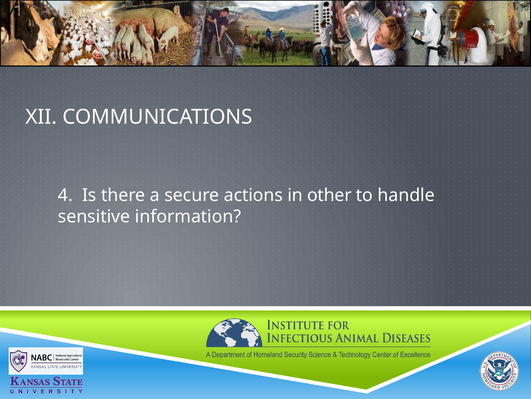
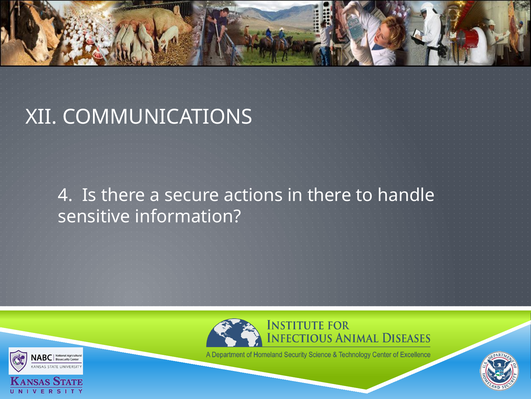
in other: other -> there (329, 195)
